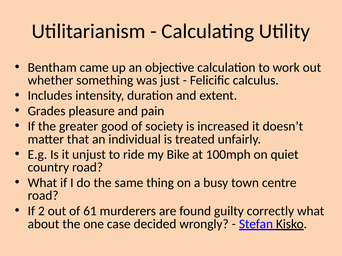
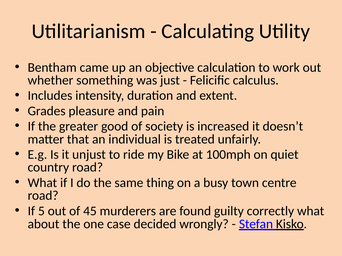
2: 2 -> 5 (41, 211)
61: 61 -> 45 (90, 211)
